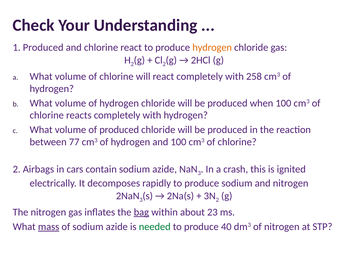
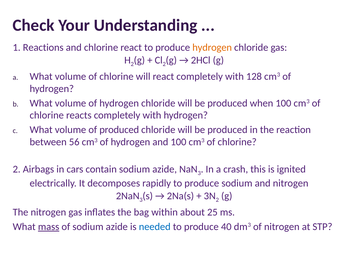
1 Produced: Produced -> Reactions (43, 47)
258: 258 -> 128 (254, 76)
77: 77 -> 56 (74, 142)
bag underline: present -> none (141, 212)
23: 23 -> 25 (212, 212)
needed colour: green -> blue (155, 227)
